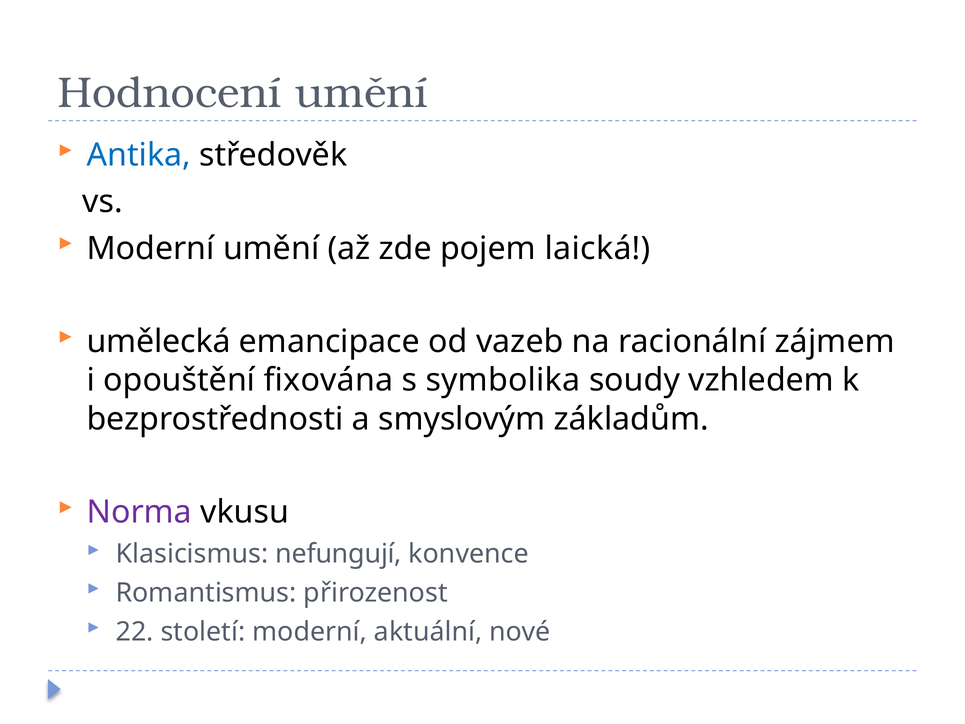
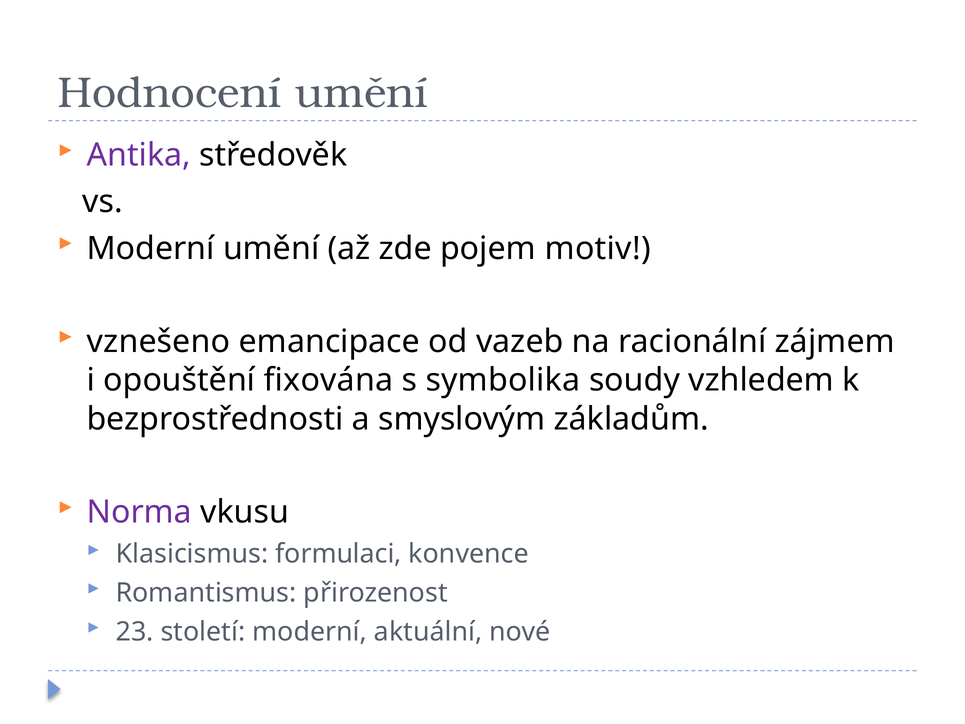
Antika colour: blue -> purple (139, 155)
laická: laická -> motiv (598, 248)
umělecká: umělecká -> vznešeno (159, 342)
nefungují: nefungují -> formulaci (338, 554)
22: 22 -> 23 (135, 632)
